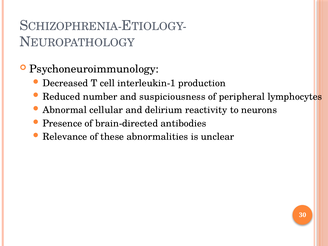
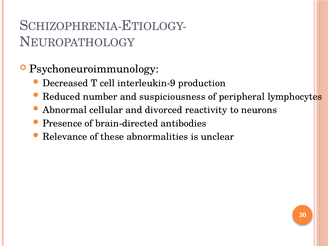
interleukin-1: interleukin-1 -> interleukin-9 (147, 83)
delirium: delirium -> divorced (164, 110)
